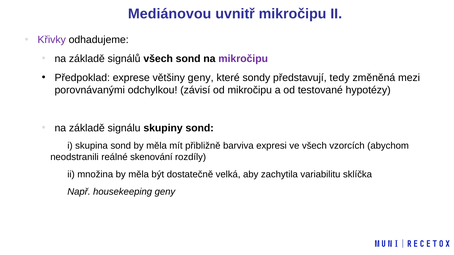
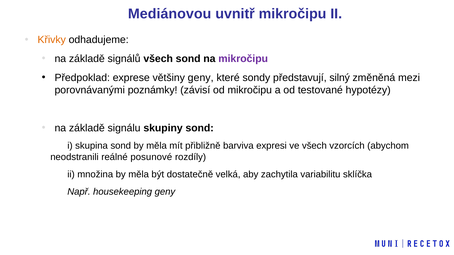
Křivky colour: purple -> orange (52, 40)
tedy: tedy -> silný (340, 78)
odchylkou: odchylkou -> poznámky (153, 90)
skenování: skenování -> posunové (151, 157)
